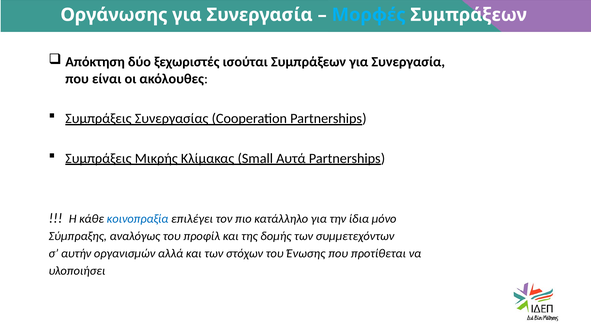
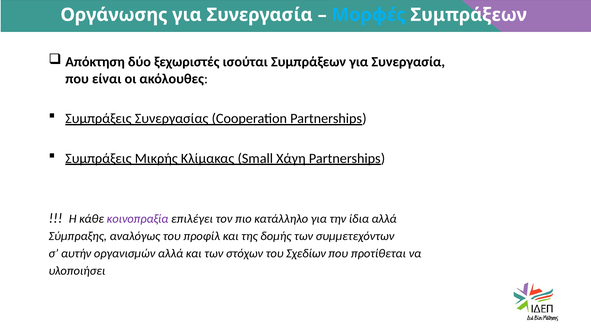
Αυτά: Αυτά -> Χάγη (291, 159)
κοινοπραξία colour: blue -> purple (138, 219)
ίδια μόνο: μόνο -> αλλά (384, 219)
Ένωσης: Ένωσης -> Σχεδίων (306, 254)
